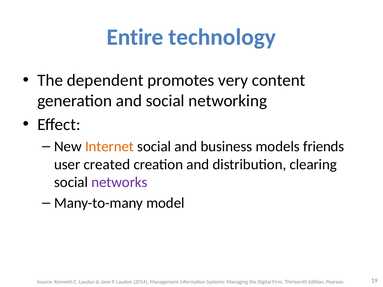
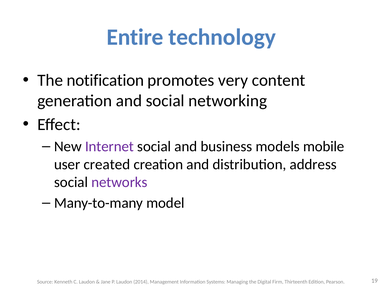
dependent: dependent -> notification (105, 80)
Internet colour: orange -> purple (109, 147)
friends: friends -> mobile (324, 147)
clearing: clearing -> address (313, 164)
